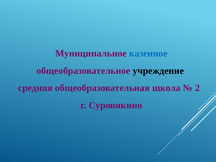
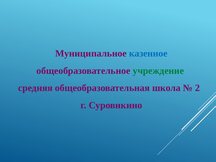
учреждение colour: black -> green (158, 71)
